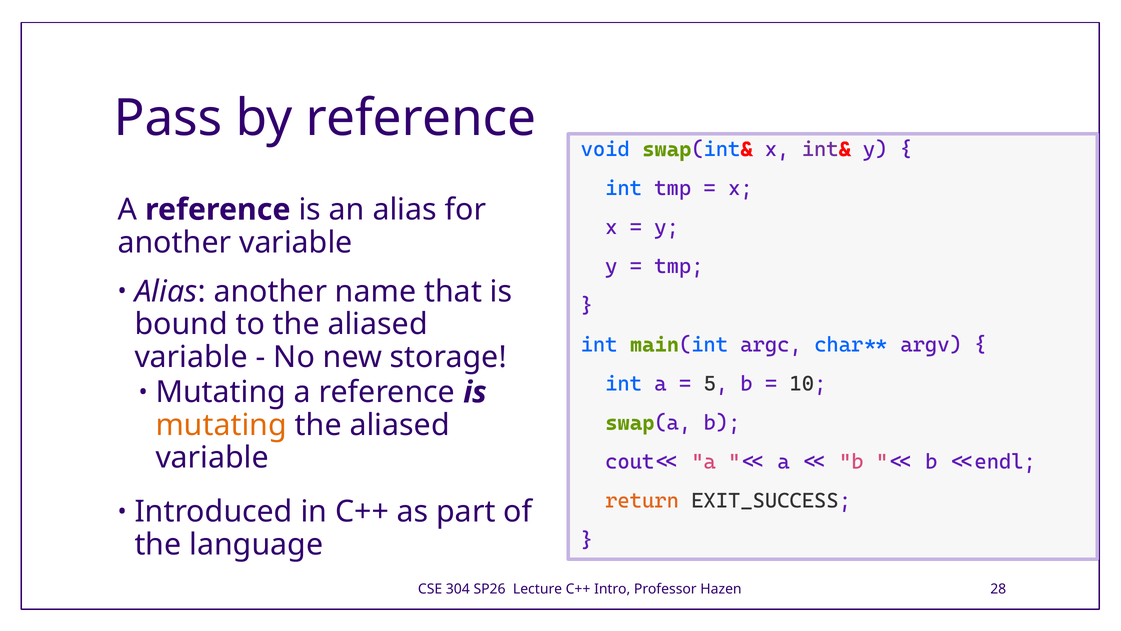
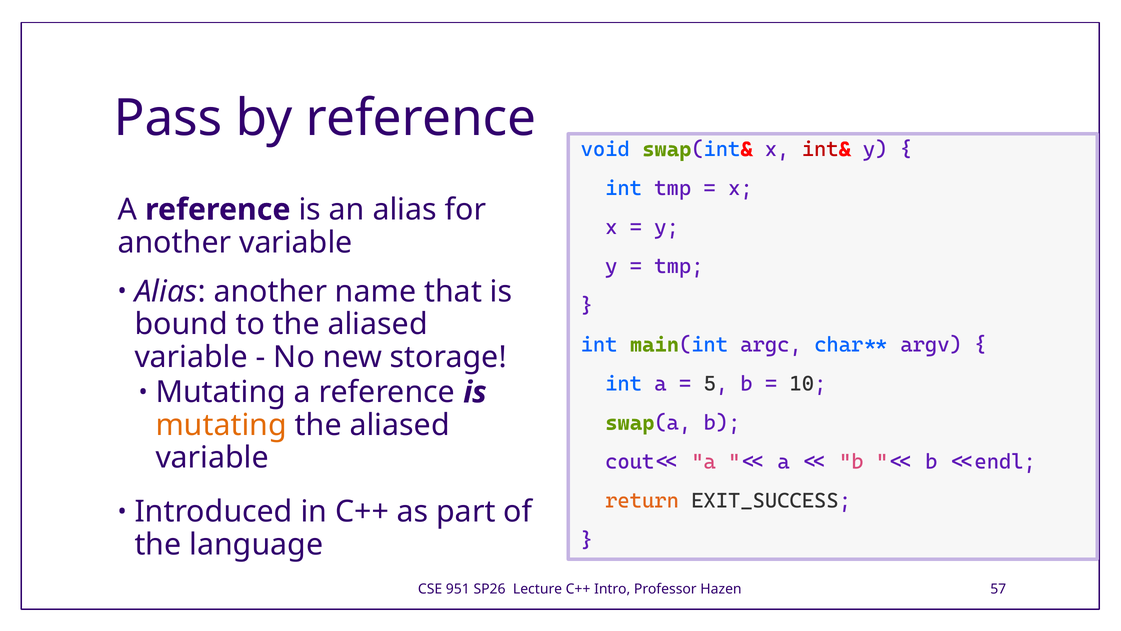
int colour: purple -> red (820, 149)
304: 304 -> 951 (458, 589)
28: 28 -> 57 (998, 589)
